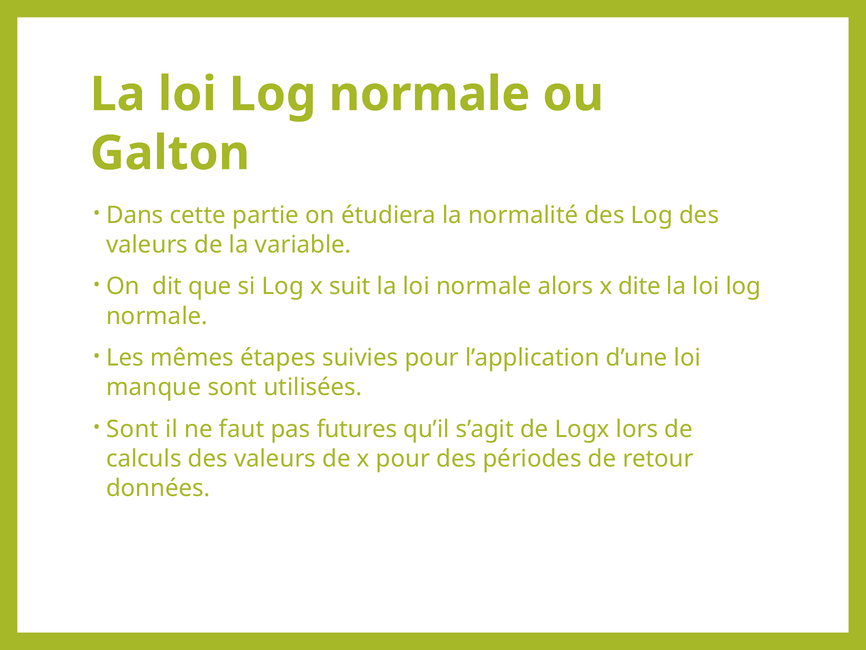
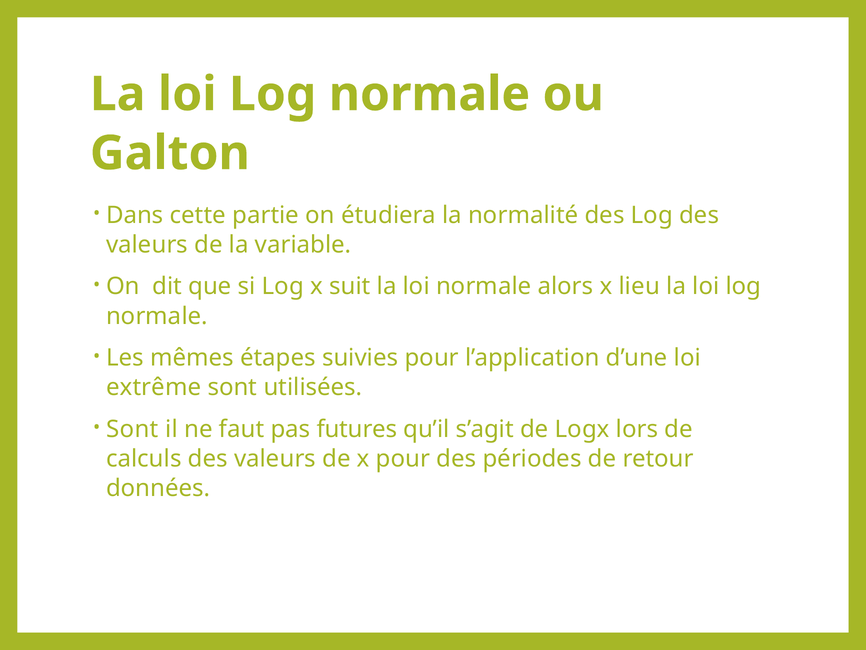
dite: dite -> lieu (639, 286)
manque: manque -> extrême (154, 387)
